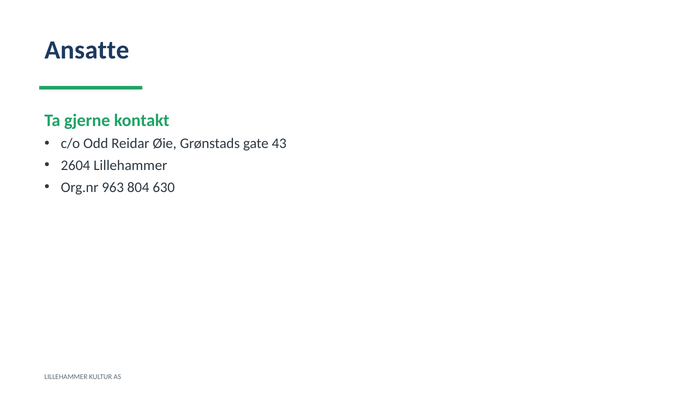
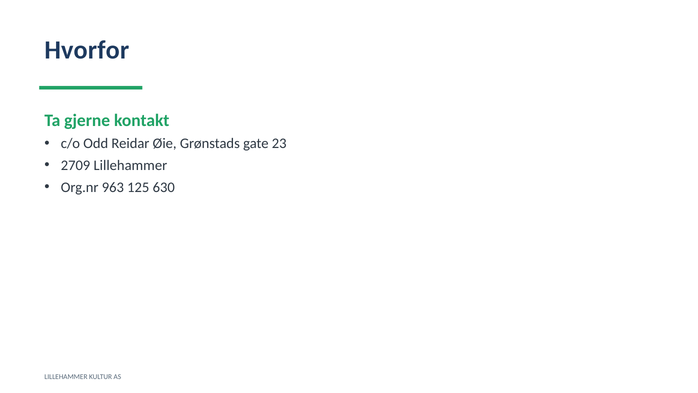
Ansatte: Ansatte -> Hvorfor (87, 50)
43: 43 -> 23 (279, 144)
2604: 2604 -> 2709 (76, 165)
804: 804 -> 125 (138, 187)
